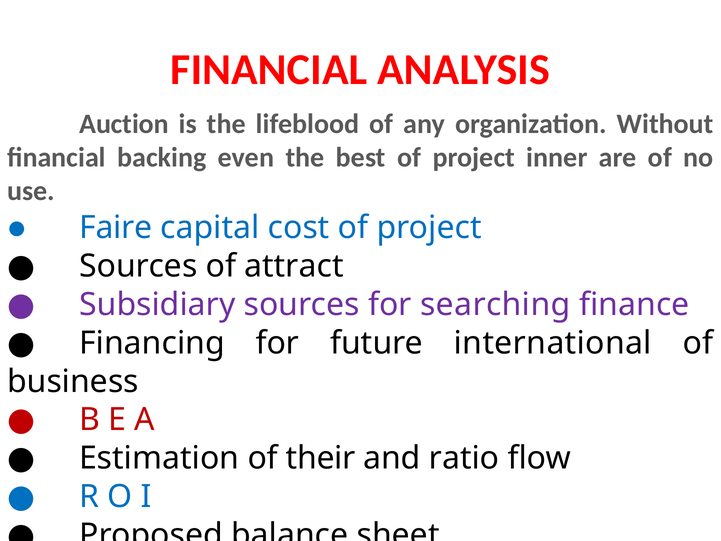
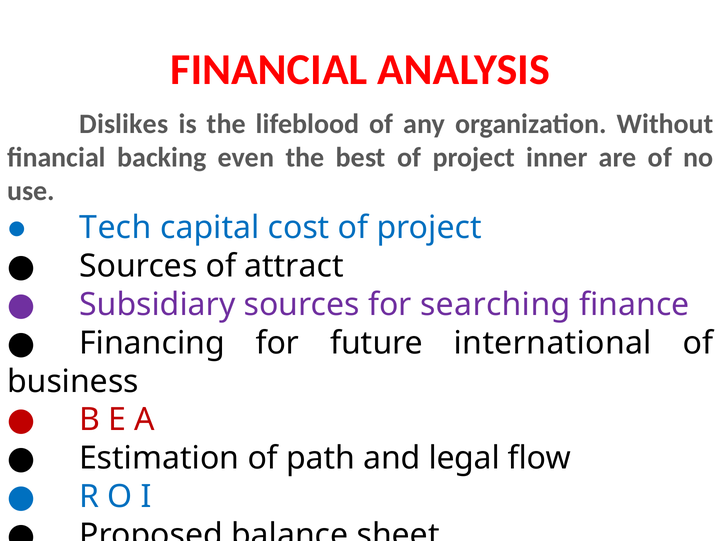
Auction: Auction -> Dislikes (124, 124)
Faire: Faire -> Tech (115, 227)
their: their -> path (321, 458)
ratio: ratio -> legal (464, 458)
